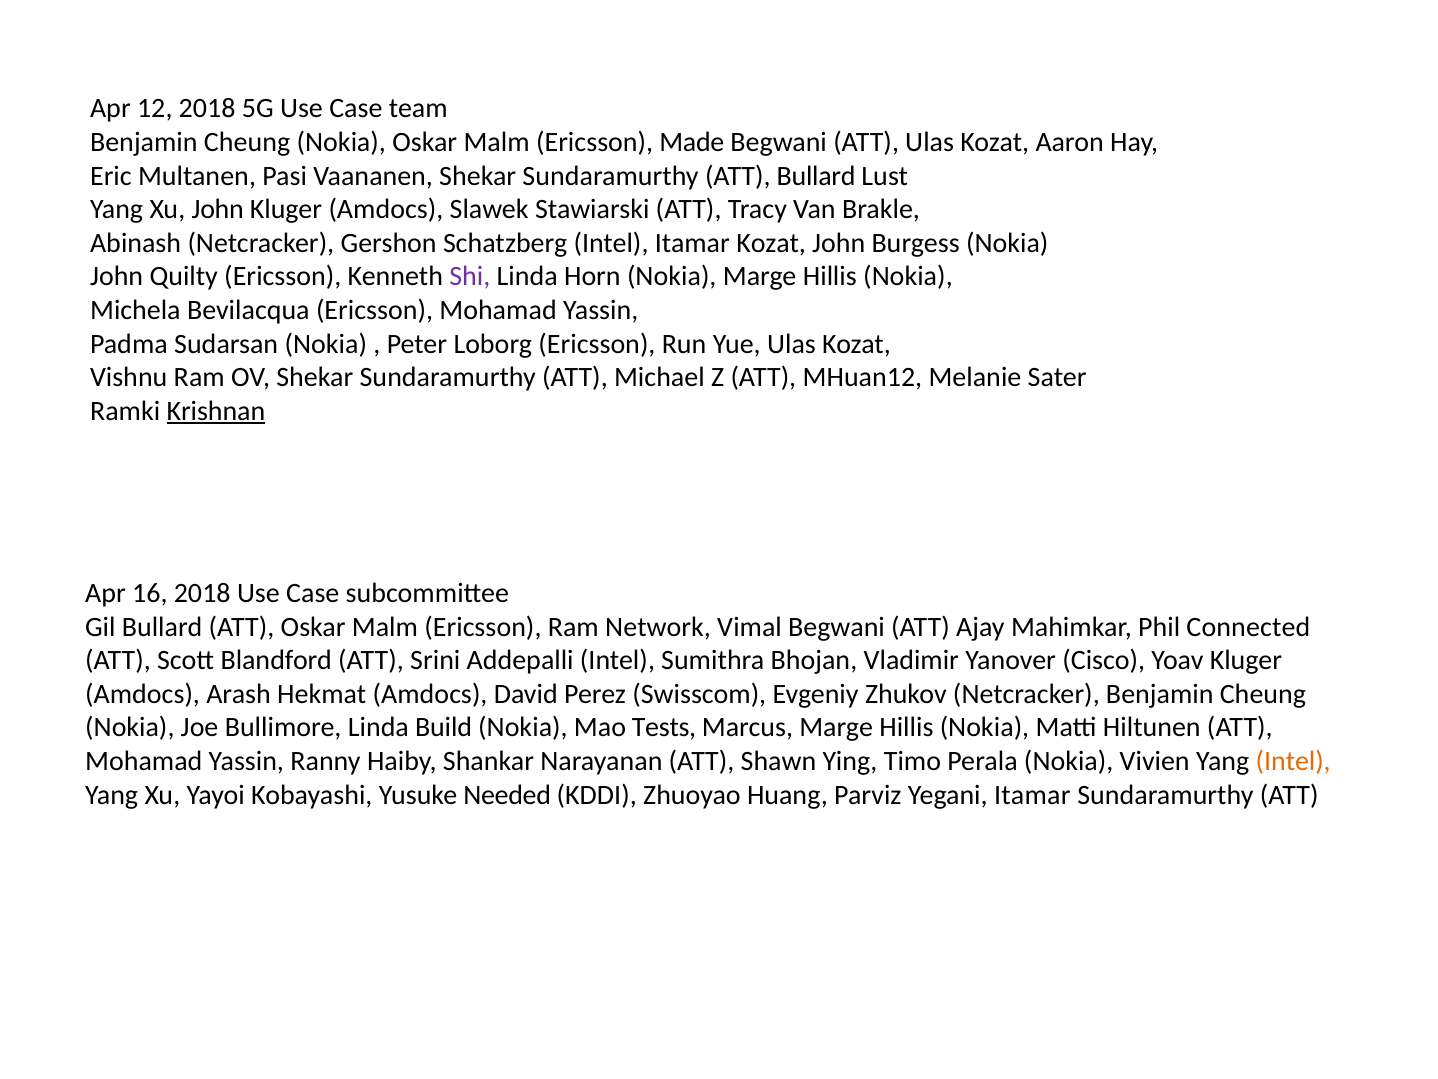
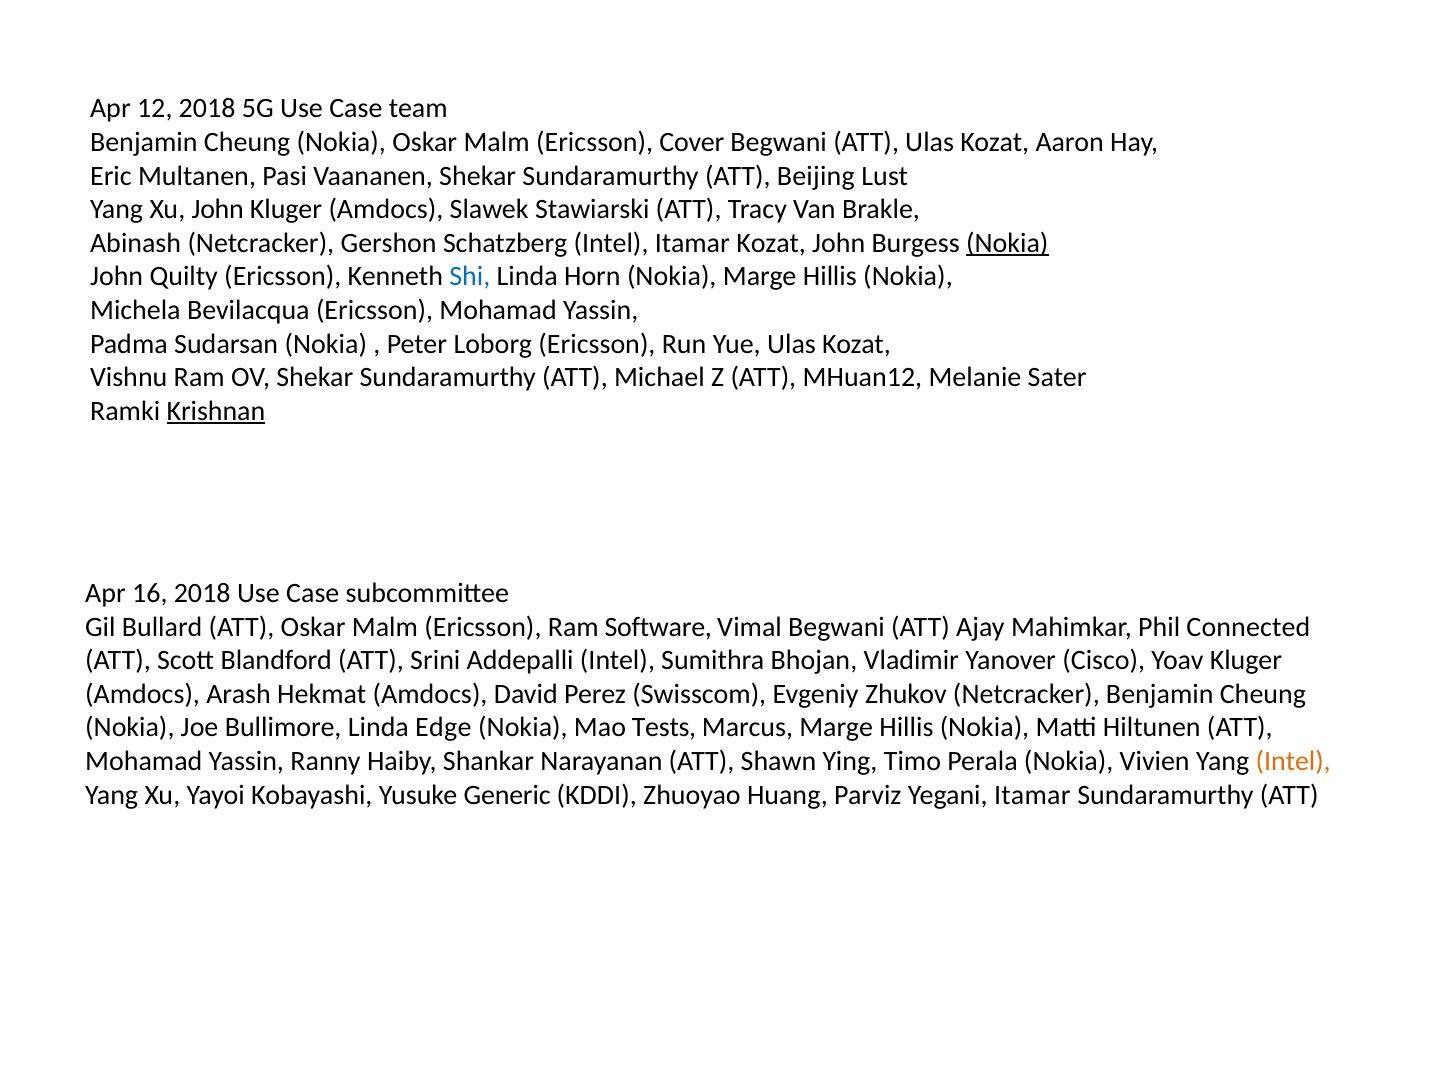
Made: Made -> Cover (692, 142)
ATT Bullard: Bullard -> Beijing (816, 176)
Nokia underline: none -> present (1007, 243)
Shi colour: purple -> blue (470, 277)
Network: Network -> Software (658, 627)
Build: Build -> Edge (443, 727)
Needed: Needed -> Generic (507, 794)
